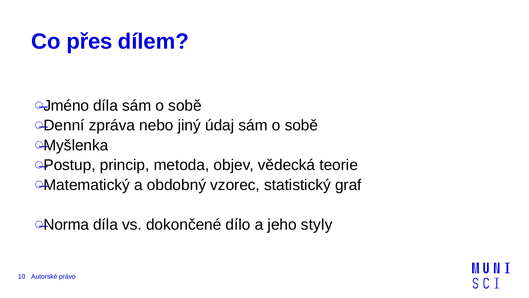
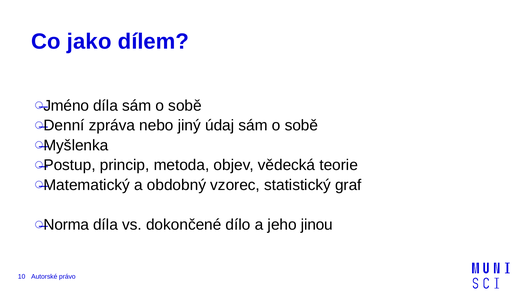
přes: přes -> jako (89, 42)
styly: styly -> jinou (317, 224)
